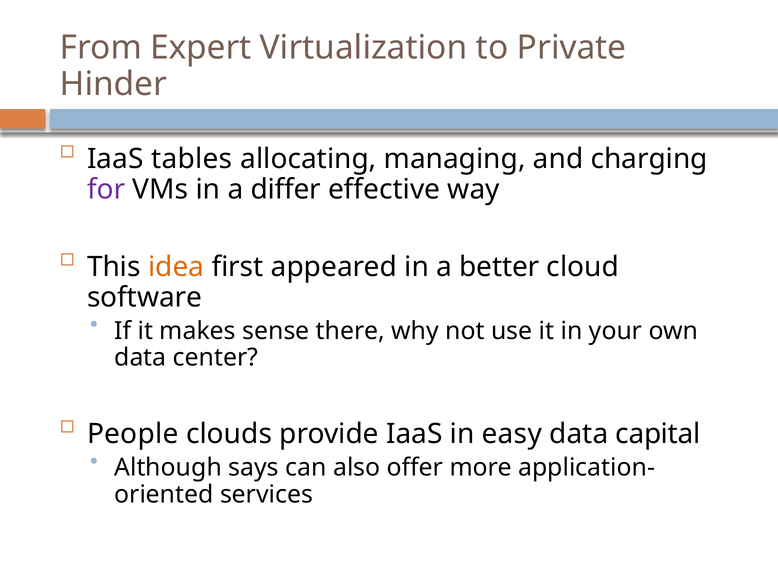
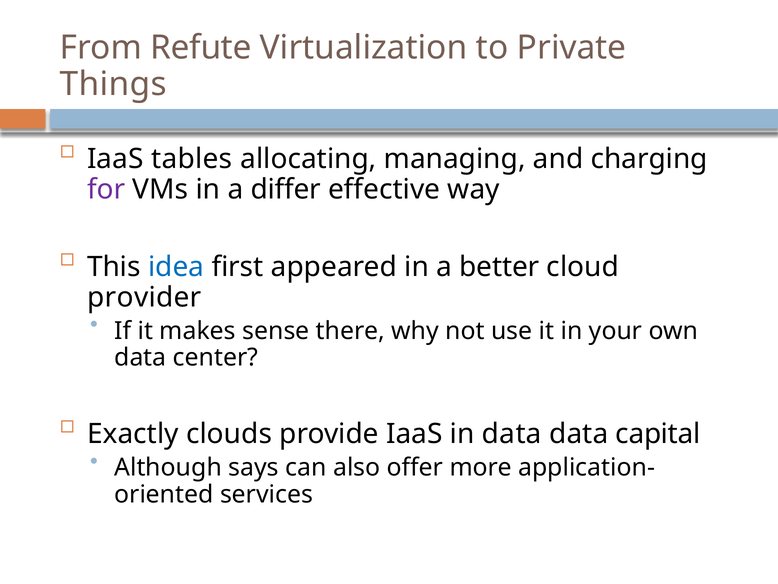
Expert: Expert -> Refute (201, 48)
Hinder: Hinder -> Things (113, 84)
idea colour: orange -> blue (176, 267)
software: software -> provider (144, 297)
People: People -> Exactly (133, 434)
in easy: easy -> data (512, 434)
